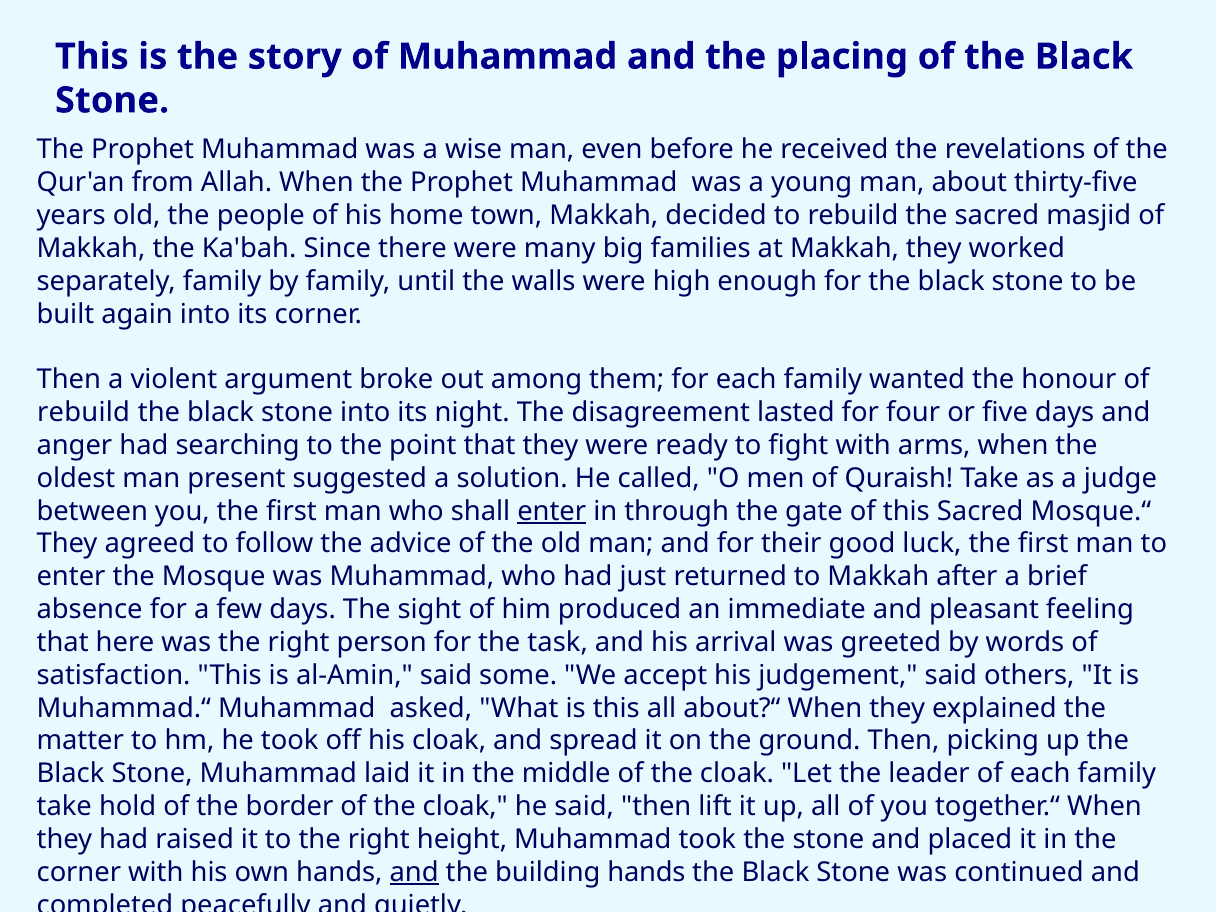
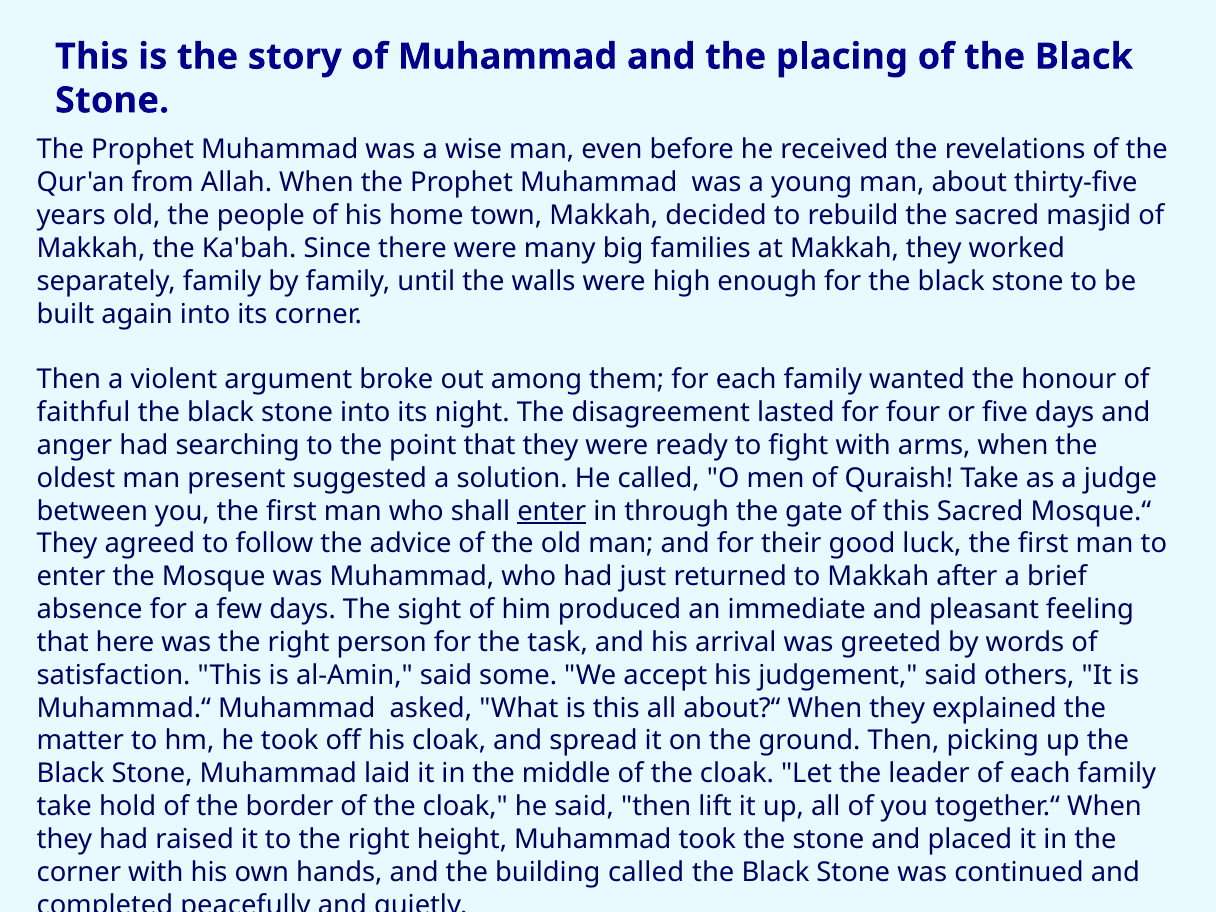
rebuild: rebuild -> faithful (84, 413)
and underline: present -> none (414, 872)
building hands: hands -> called (646, 872)
